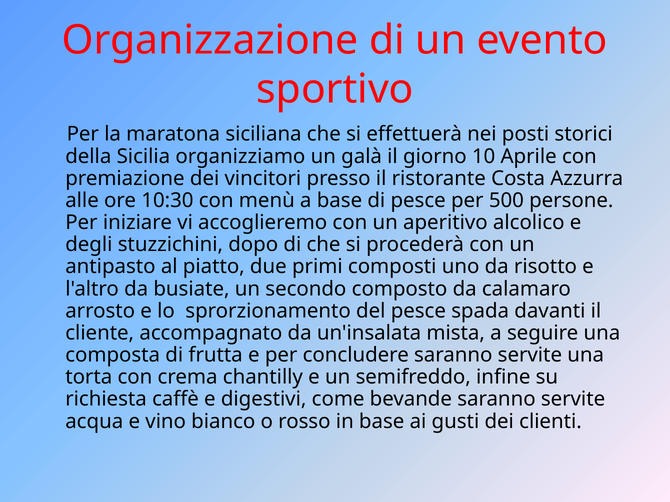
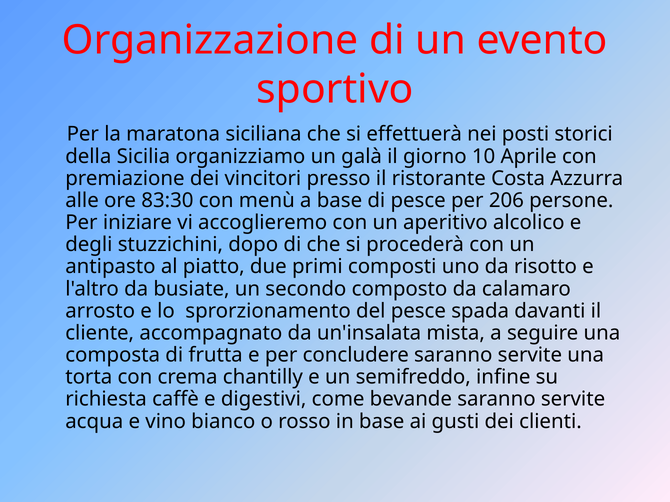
10:30: 10:30 -> 83:30 (167, 201)
500: 500 -> 206 (506, 201)
